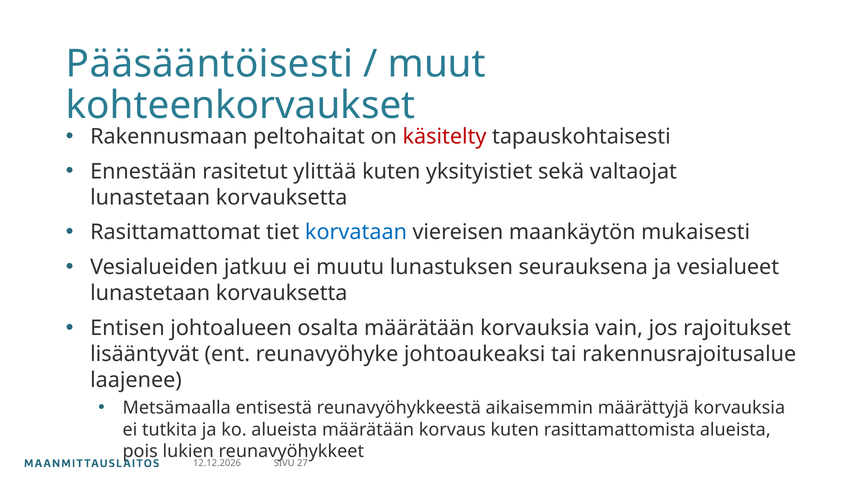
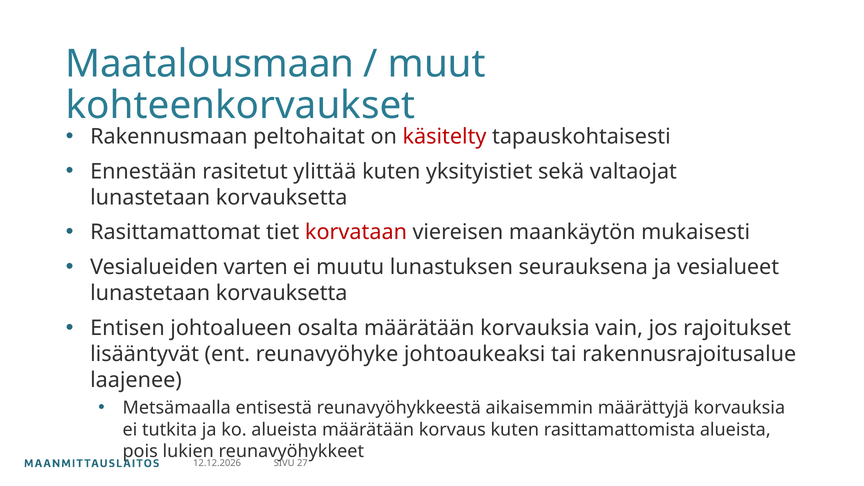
Pääsääntöisesti: Pääsääntöisesti -> Maatalousmaan (210, 64)
korvataan colour: blue -> red (356, 232)
jatkuu: jatkuu -> varten (256, 267)
